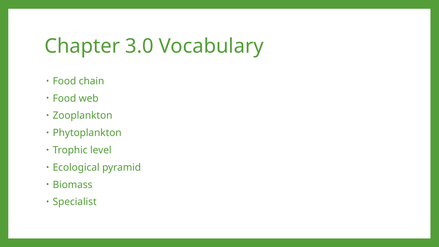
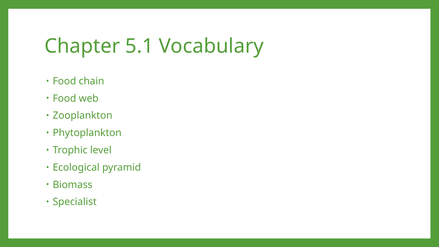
3.0: 3.0 -> 5.1 (140, 46)
